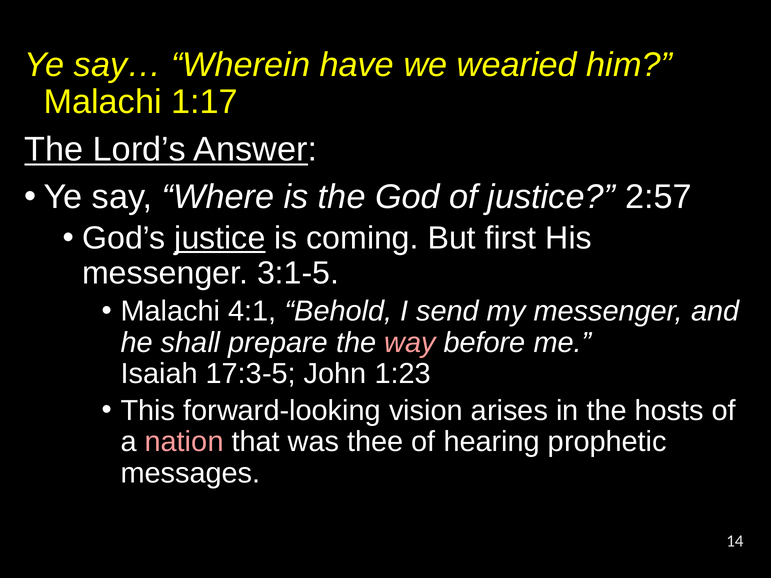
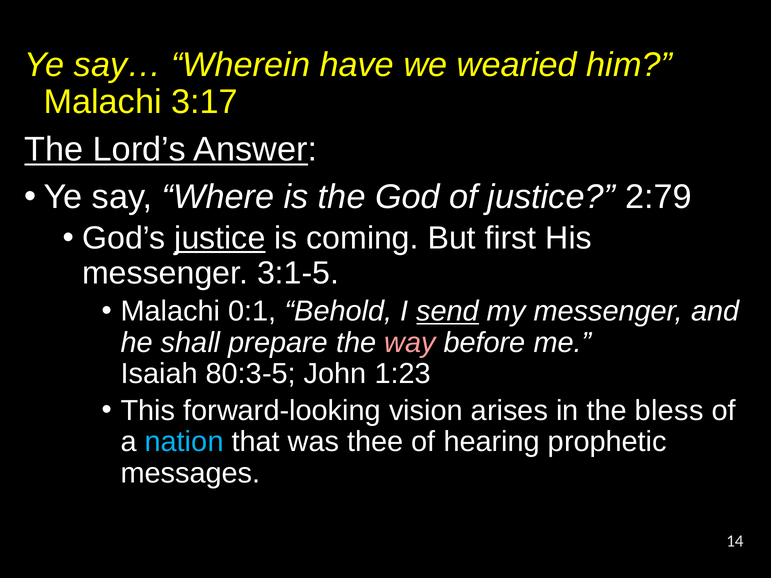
1:17: 1:17 -> 3:17 (205, 102)
2:57: 2:57 -> 2:79 (658, 197)
4:1: 4:1 -> 0:1 (252, 312)
send underline: none -> present (448, 312)
17:3-5: 17:3-5 -> 80:3-5 (251, 374)
hosts: hosts -> bless (669, 411)
nation colour: pink -> light blue (184, 442)
